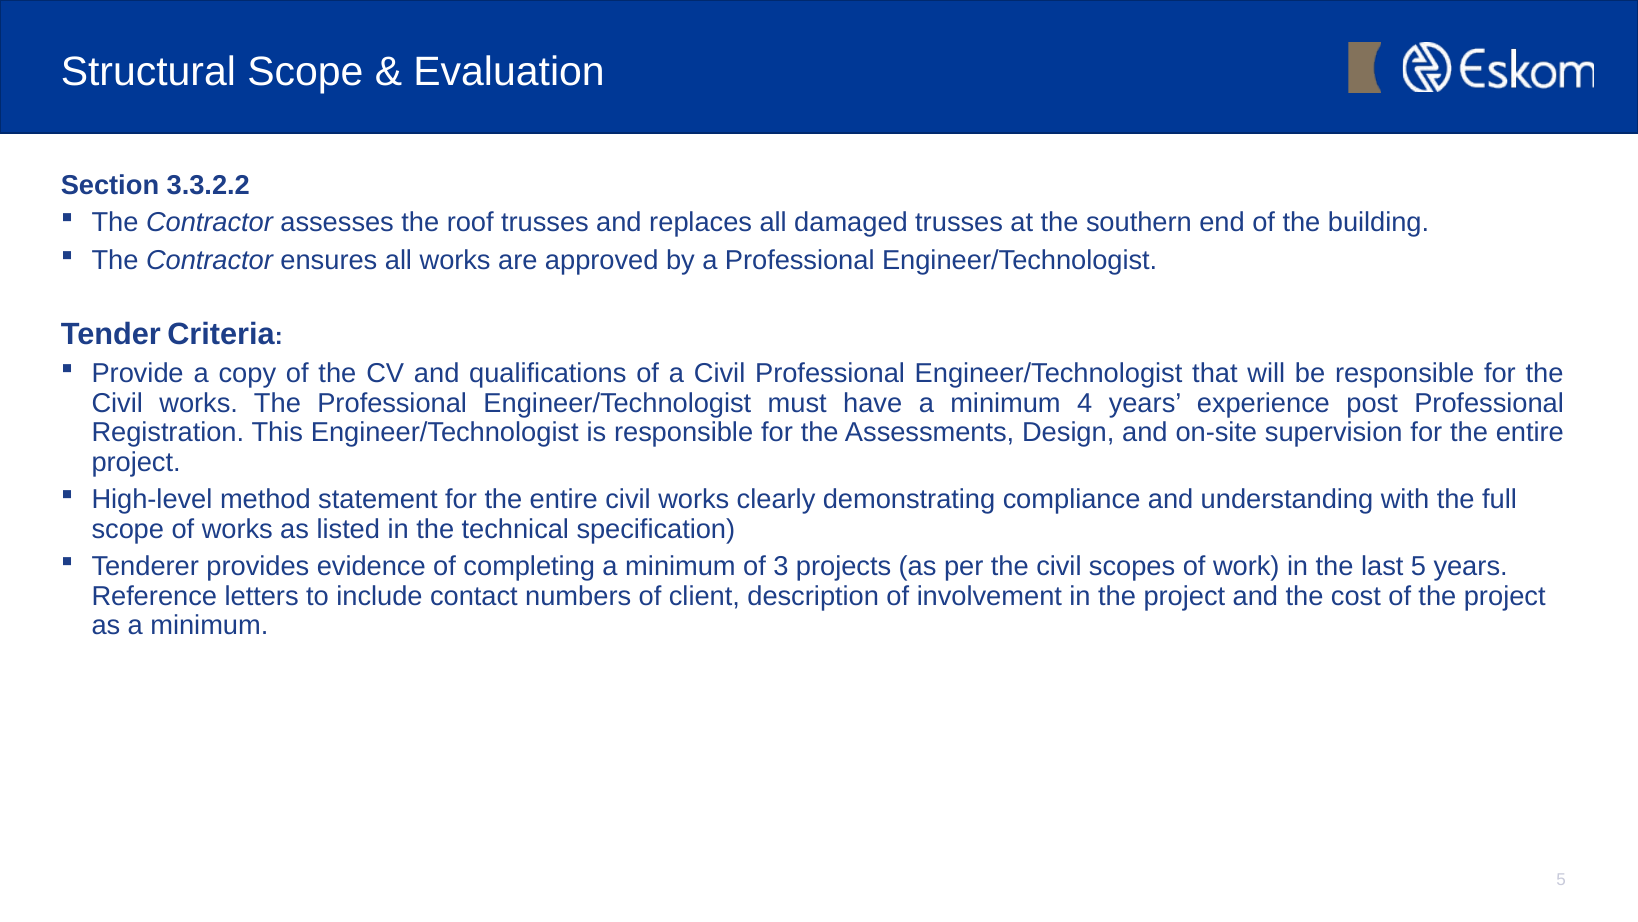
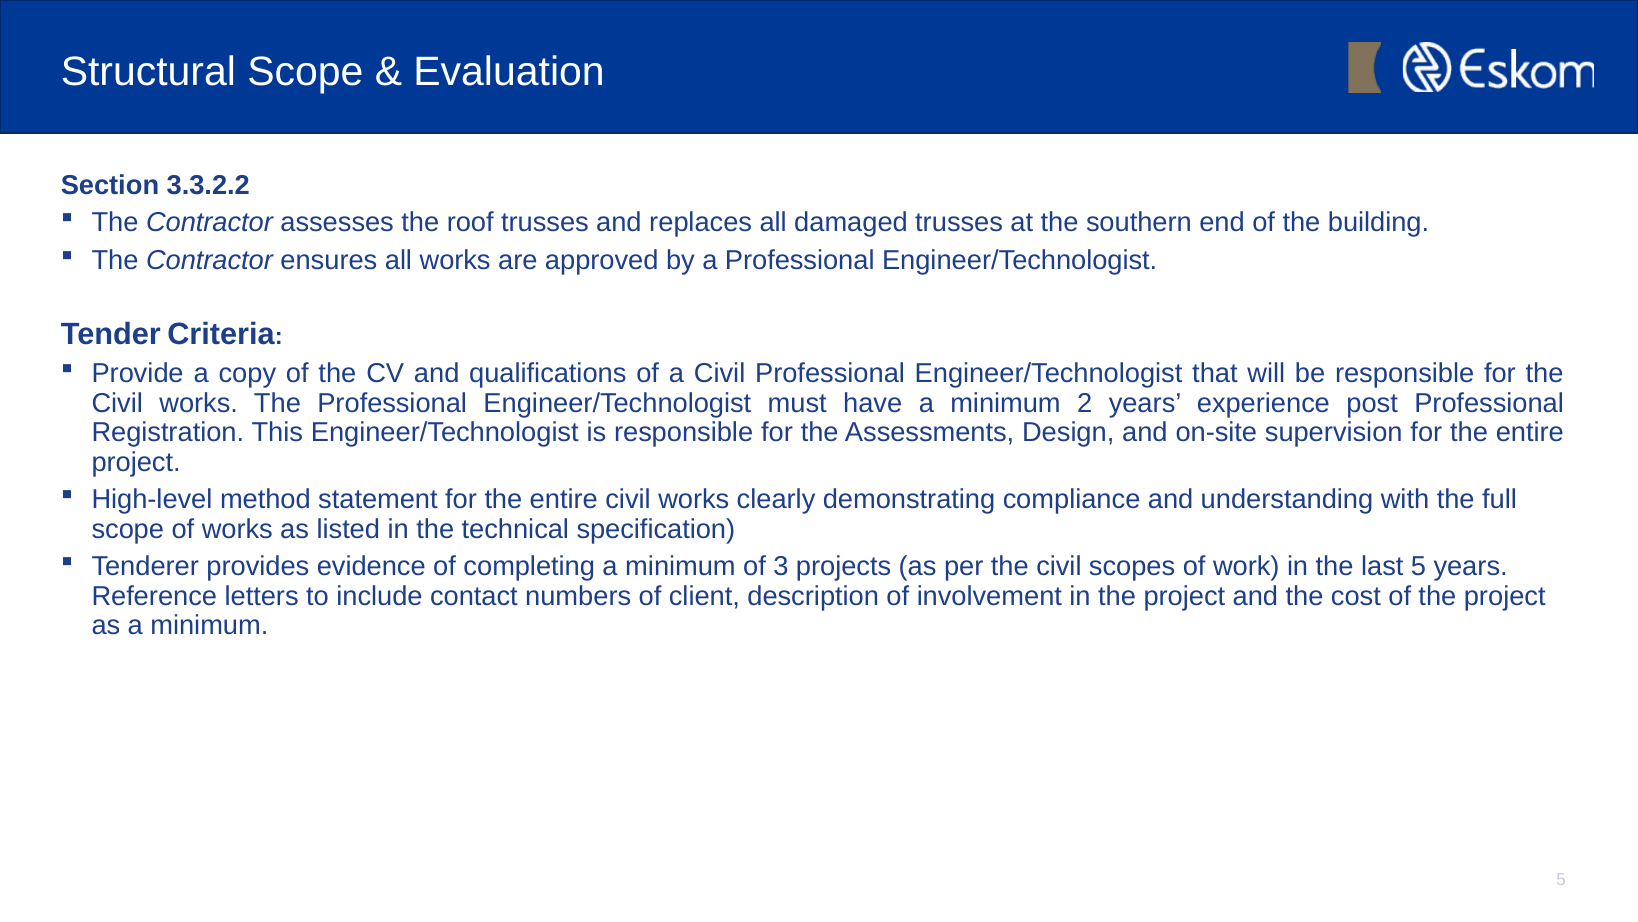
4: 4 -> 2 (1085, 403)
